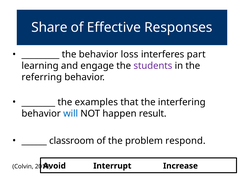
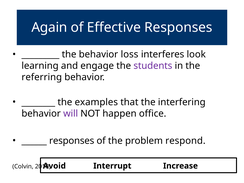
Share: Share -> Again (49, 27)
part: part -> look (196, 54)
will colour: blue -> purple (71, 114)
result: result -> office (153, 114)
classroom: classroom -> responses (72, 141)
